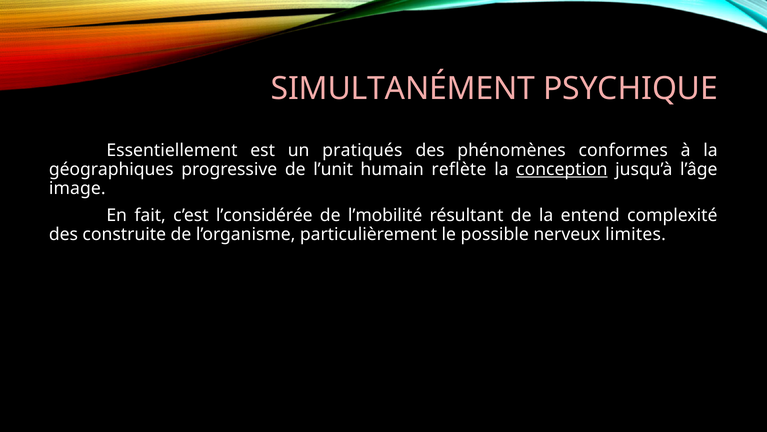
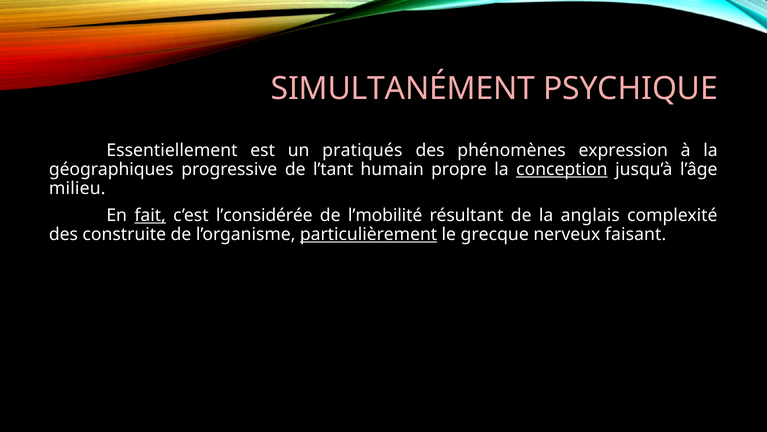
conformes: conformes -> expression (623, 150)
l’unit: l’unit -> l’tant (333, 169)
reflète: reflète -> propre (459, 169)
image: image -> milieu (77, 188)
fait underline: none -> present (150, 215)
entend: entend -> anglais (590, 215)
particulièrement underline: none -> present (369, 234)
possible: possible -> grecque (495, 234)
limites: limites -> faisant (636, 234)
